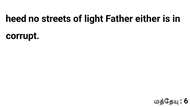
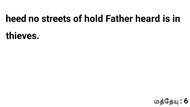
light: light -> hold (94, 19)
either: either -> heard (148, 19)
corrupt: corrupt -> thieves (23, 36)
